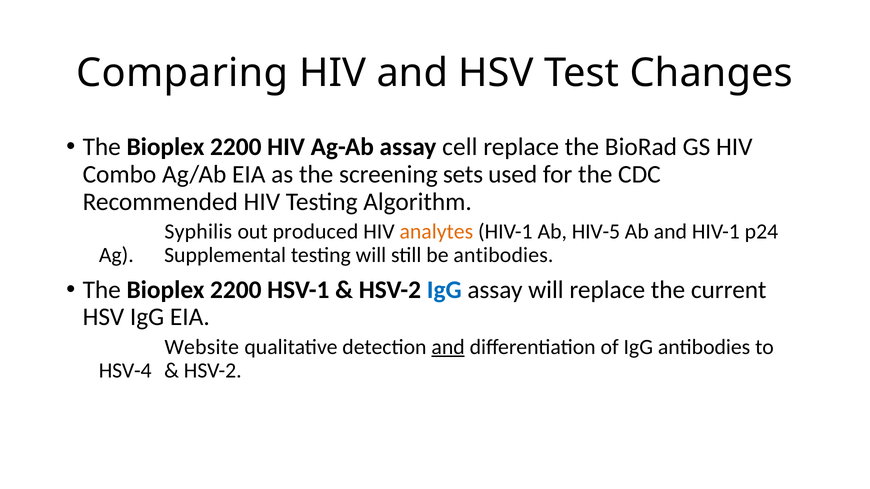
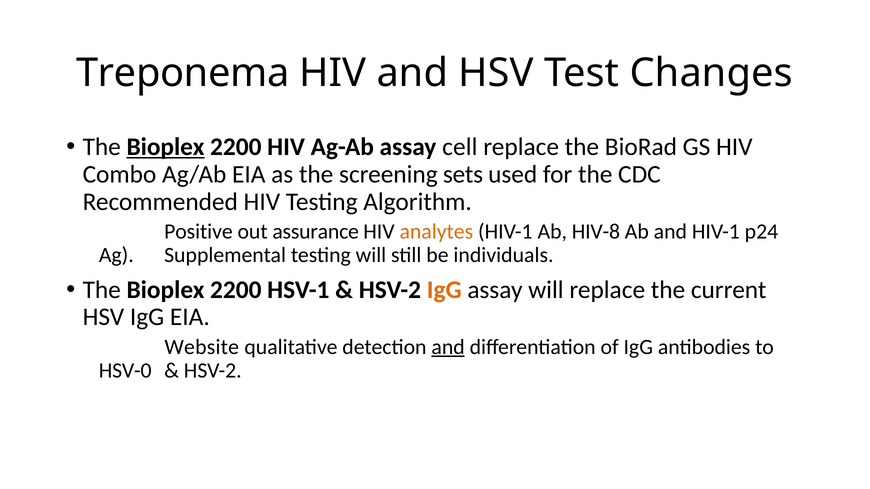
Comparing: Comparing -> Treponema (183, 73)
Bioplex underline: none -> present (166, 147)
Syphilis: Syphilis -> Positive (198, 232)
produced: produced -> assurance (316, 232)
HIV-5: HIV-5 -> HIV-8 (596, 232)
be antibodies: antibodies -> individuals (504, 255)
IgG colour: blue -> orange (444, 290)
HSV-4: HSV-4 -> HSV-0 (125, 371)
